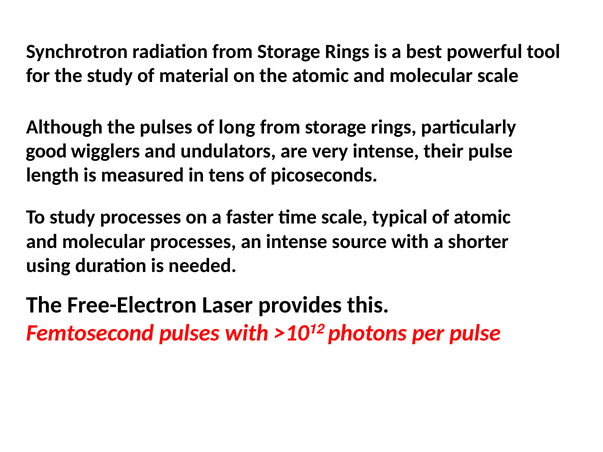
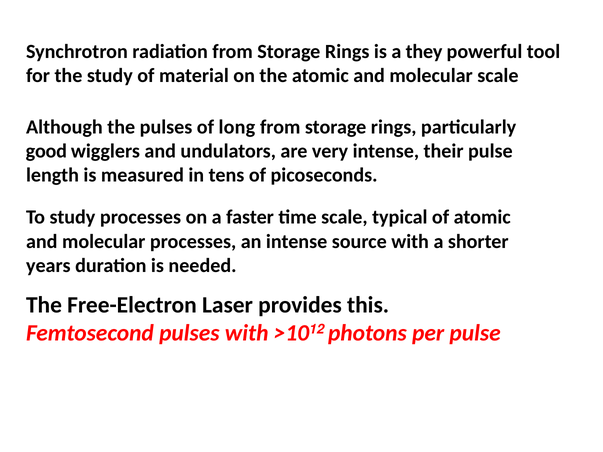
best: best -> they (424, 52)
using: using -> years (48, 266)
